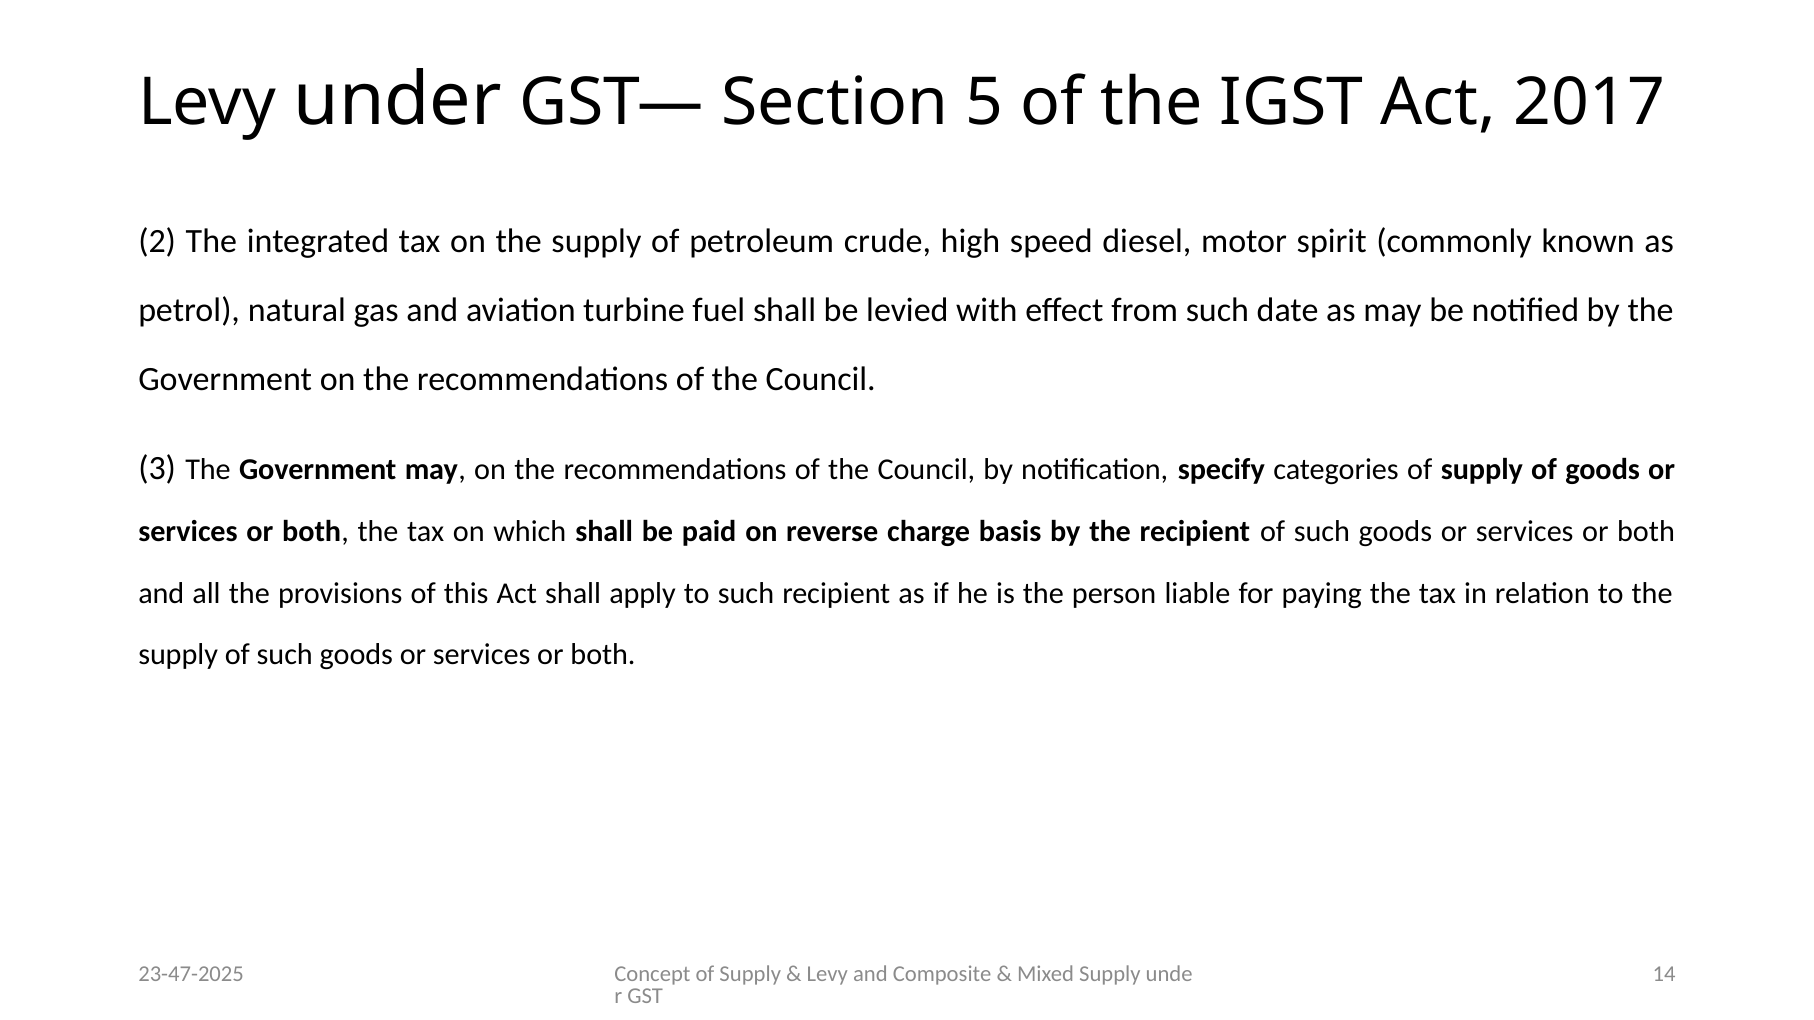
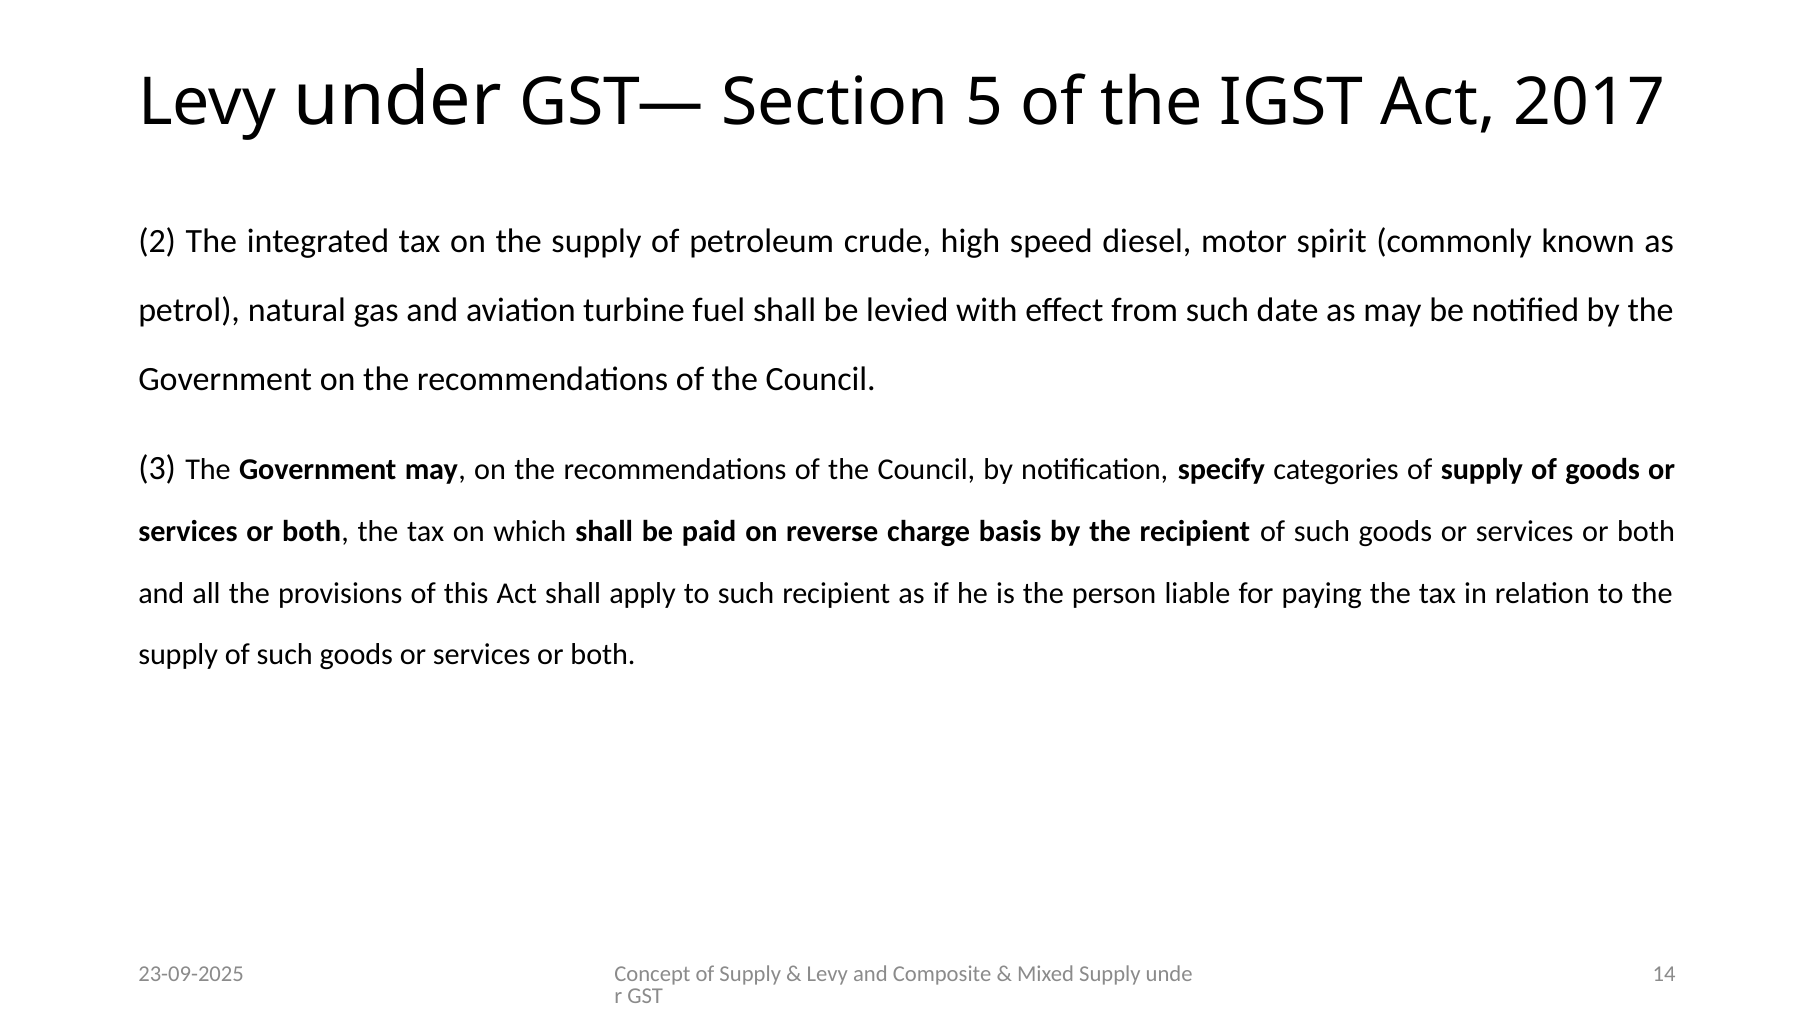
23-47-2025: 23-47-2025 -> 23-09-2025 (191, 974)
